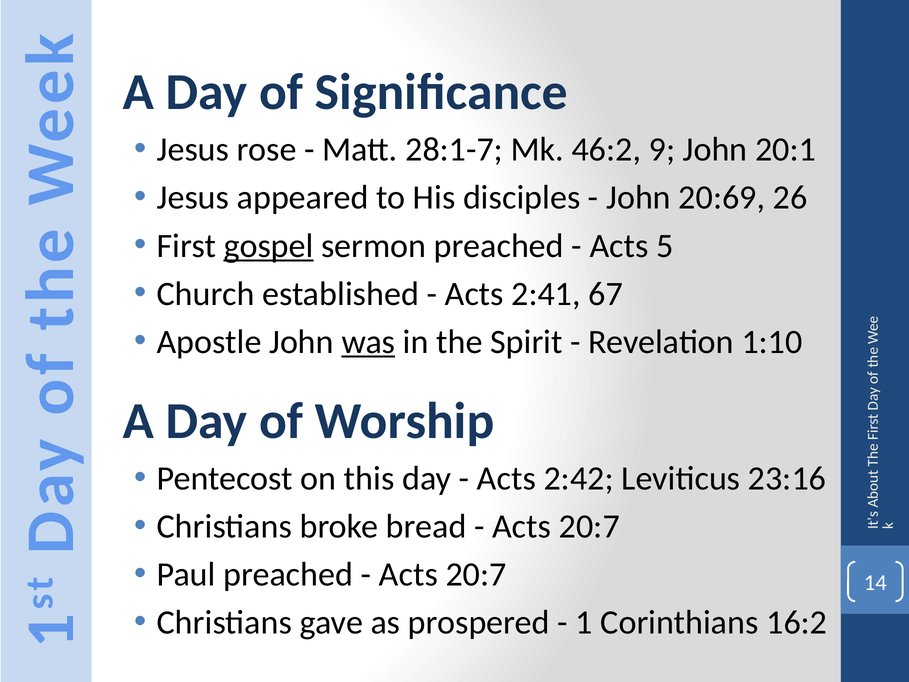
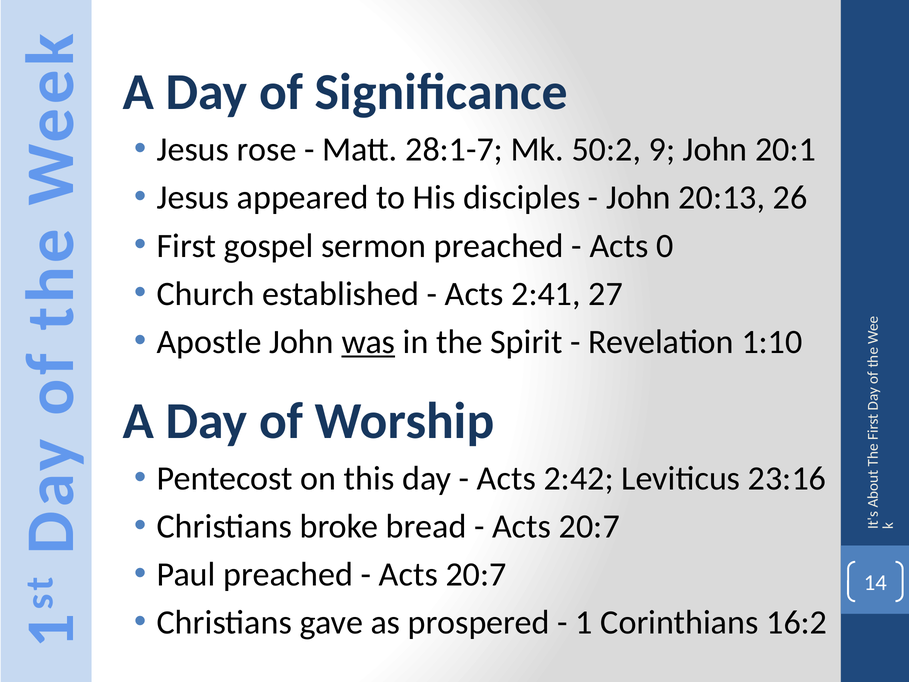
46:2: 46:2 -> 50:2 (606, 150)
20:69: 20:69 -> 20:13 (722, 198)
gospel underline: present -> none (269, 246)
5: 5 -> 0 (665, 246)
67: 67 -> 27 (606, 294)
